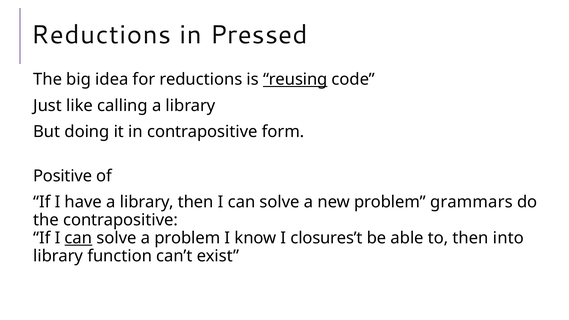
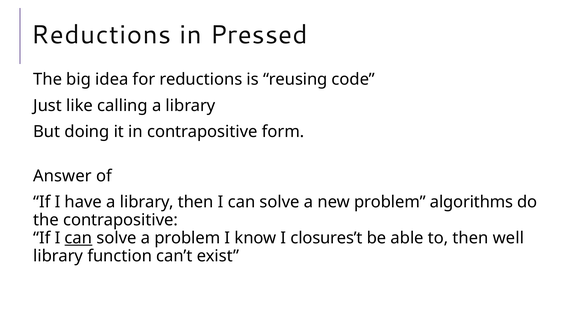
reusing underline: present -> none (295, 79)
Positive: Positive -> Answer (62, 176)
grammars: grammars -> algorithms (472, 202)
into: into -> well (508, 238)
